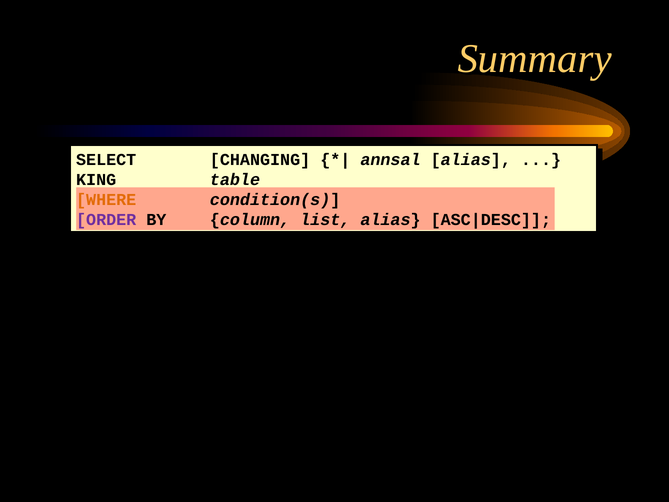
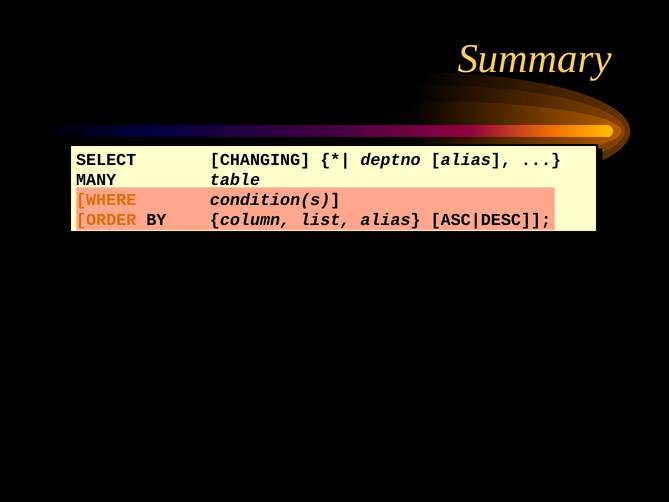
annsal: annsal -> deptno (390, 160)
KING: KING -> MANY (96, 180)
ORDER colour: purple -> orange (106, 220)
